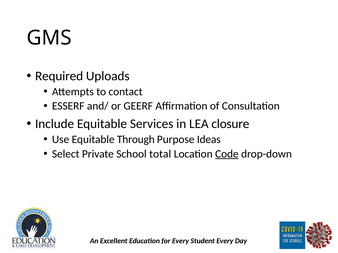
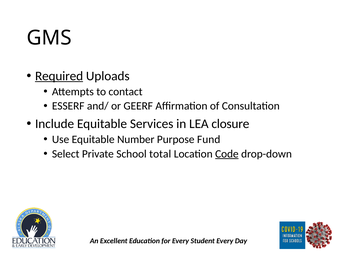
Required underline: none -> present (59, 76)
Through: Through -> Number (136, 140)
Ideas: Ideas -> Fund (209, 140)
